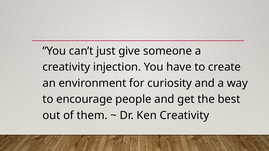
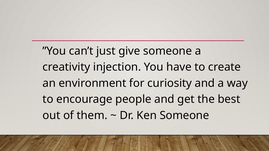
Ken Creativity: Creativity -> Someone (184, 116)
